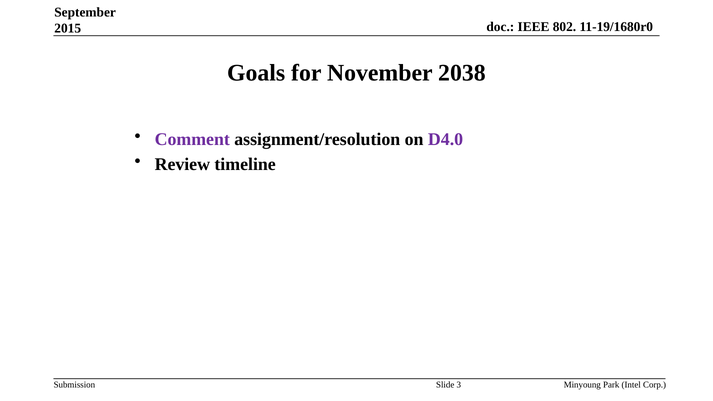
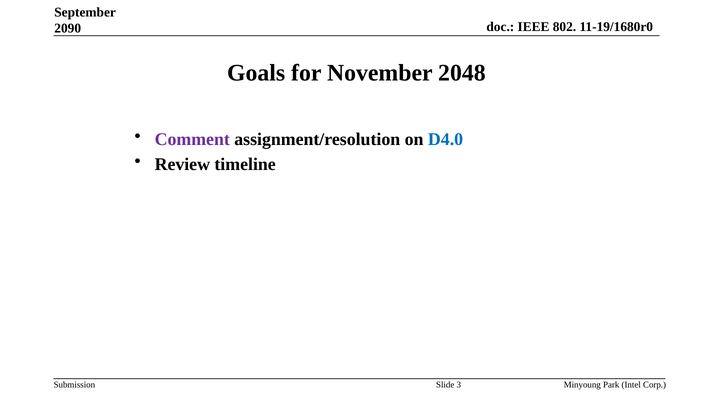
2015: 2015 -> 2090 (68, 29)
2038: 2038 -> 2048 (462, 73)
D4.0 colour: purple -> blue (446, 139)
